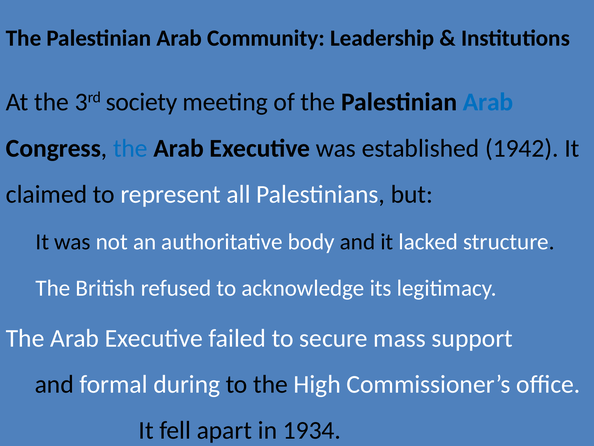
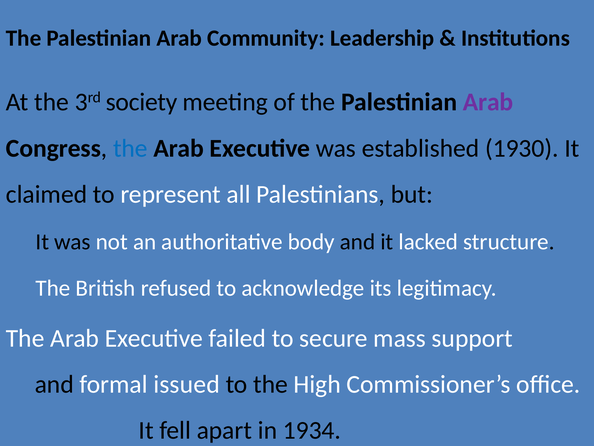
Arab colour: blue -> purple (488, 102)
1942: 1942 -> 1930 (522, 148)
during: during -> issued (187, 384)
